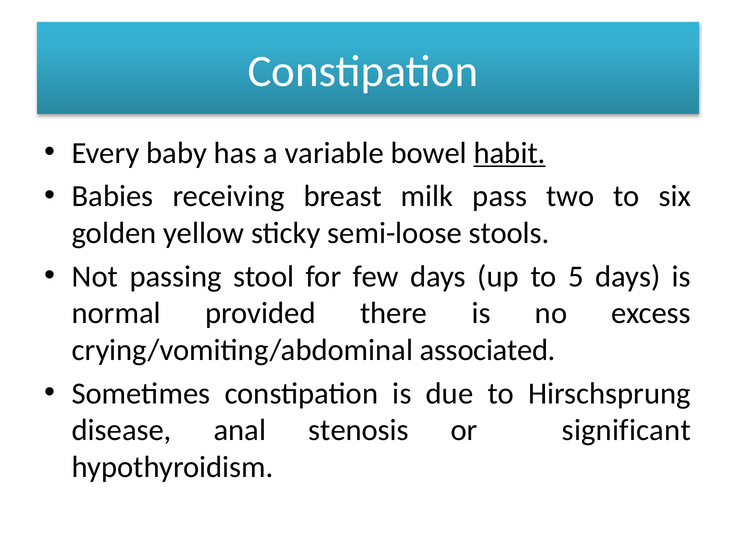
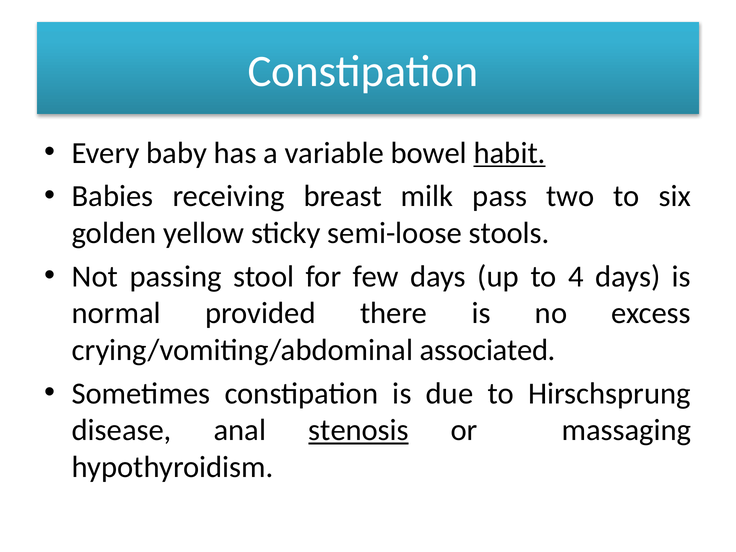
5: 5 -> 4 (576, 277)
stenosis underline: none -> present (359, 430)
significant: significant -> massaging (627, 430)
